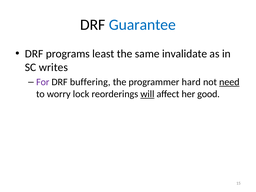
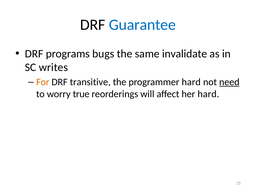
least: least -> bugs (103, 54)
For colour: purple -> orange (43, 82)
buffering: buffering -> transitive (90, 82)
lock: lock -> true (81, 94)
will underline: present -> none (147, 94)
her good: good -> hard (208, 94)
